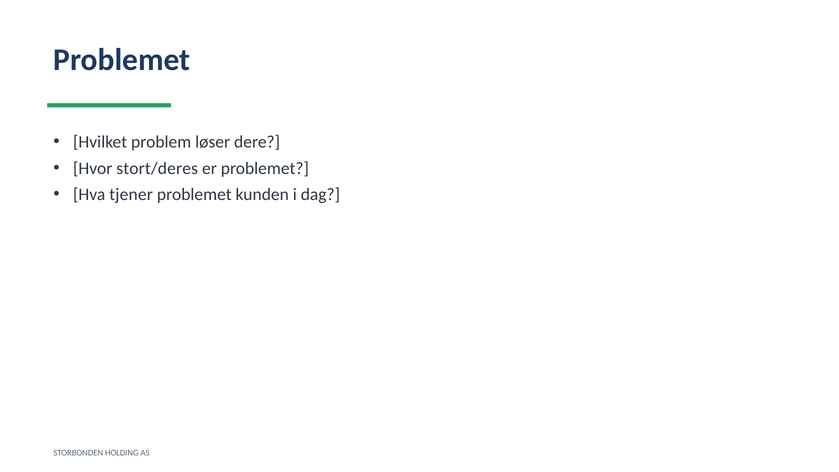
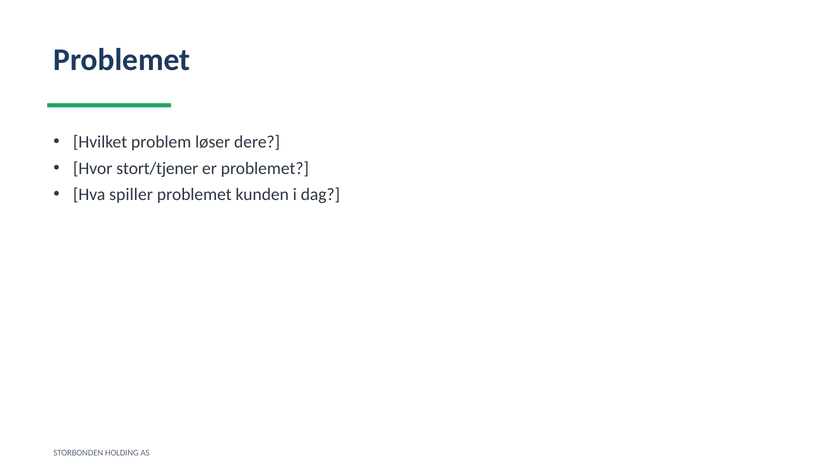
stort/deres: stort/deres -> stort/tjener (157, 168)
tjener: tjener -> spiller (131, 195)
